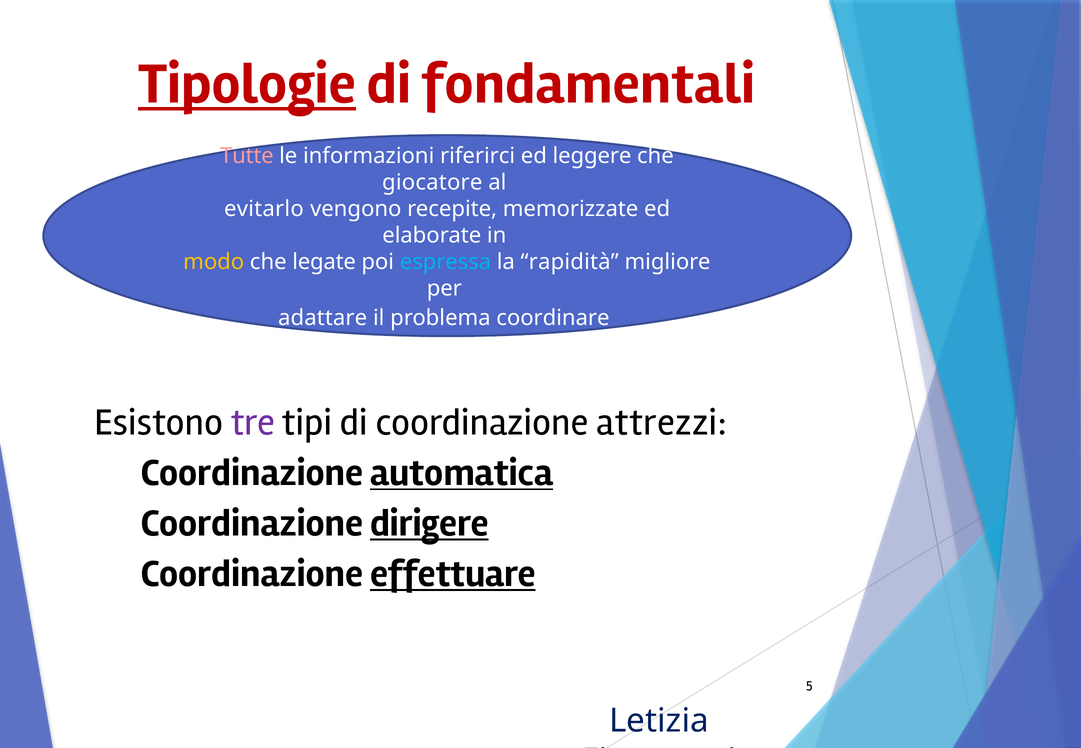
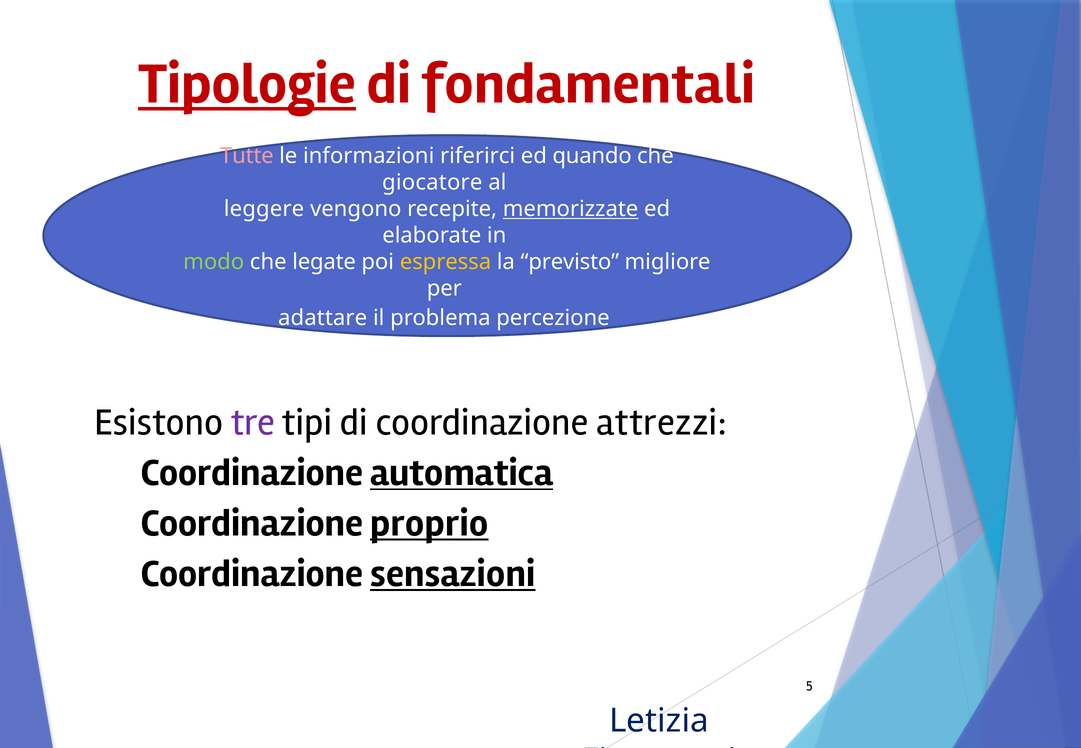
leggere: leggere -> quando (592, 156)
evitarlo: evitarlo -> leggere (264, 209)
memorizzate underline: none -> present (571, 209)
modo colour: yellow -> light green (214, 262)
espressa colour: light blue -> yellow (445, 262)
rapidità: rapidità -> previsto (570, 262)
coordinare: coordinare -> percezione (553, 318)
dirigere: dirigere -> proprio (429, 524)
effettuare: effettuare -> sensazioni (453, 574)
